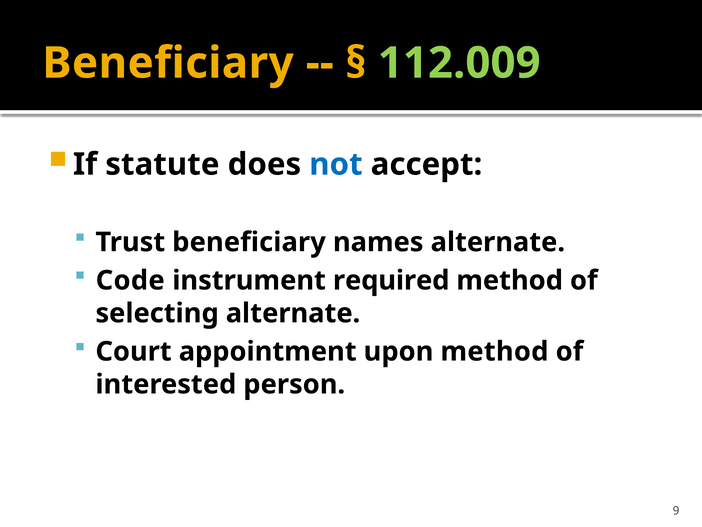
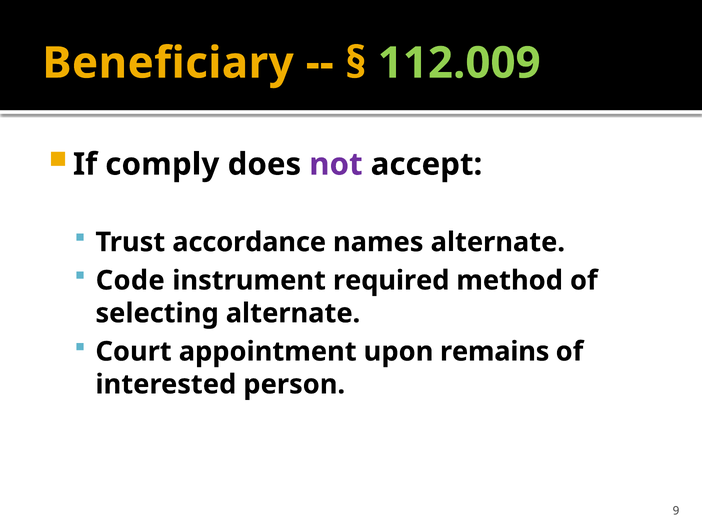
statute: statute -> comply (162, 164)
not colour: blue -> purple (336, 164)
Trust beneficiary: beneficiary -> accordance (249, 242)
upon method: method -> remains (495, 351)
